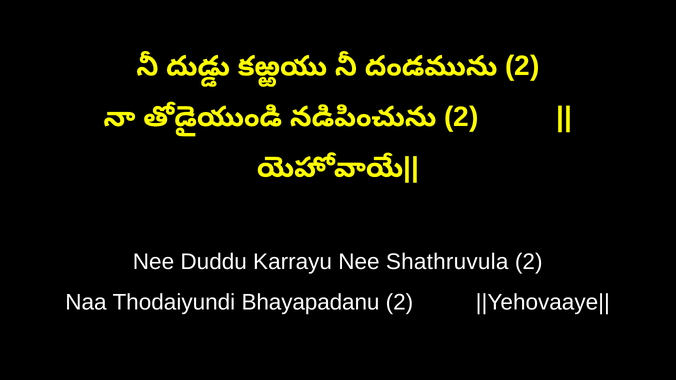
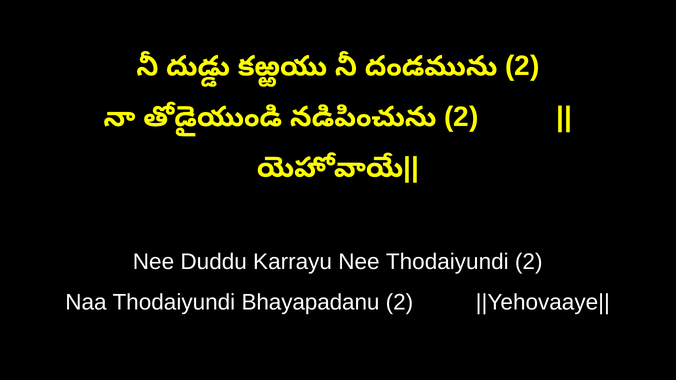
Nee Shathruvula: Shathruvula -> Thodaiyundi (447, 262)
